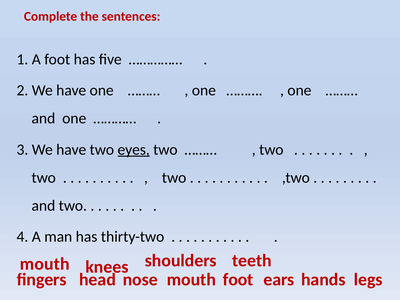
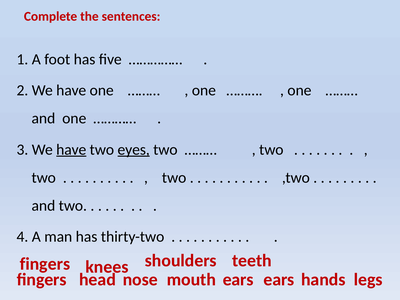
have underline: none -> present (71, 150)
mouth: mouth -> fingers (45, 264)
mouth foot: foot -> ears (238, 280)
